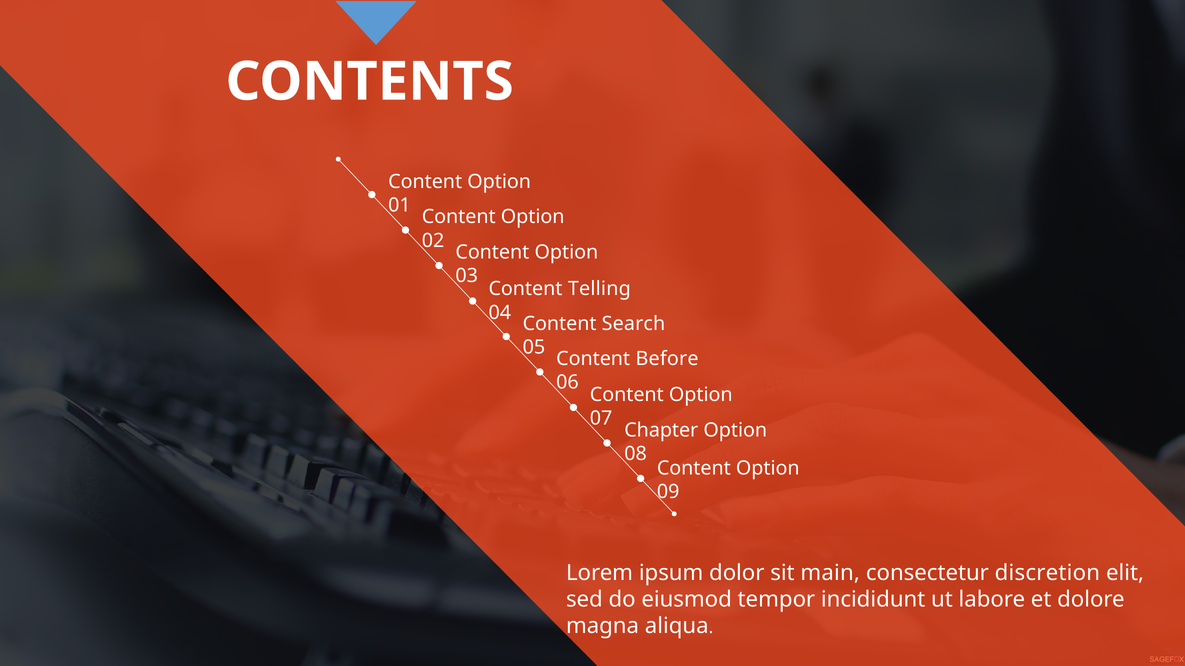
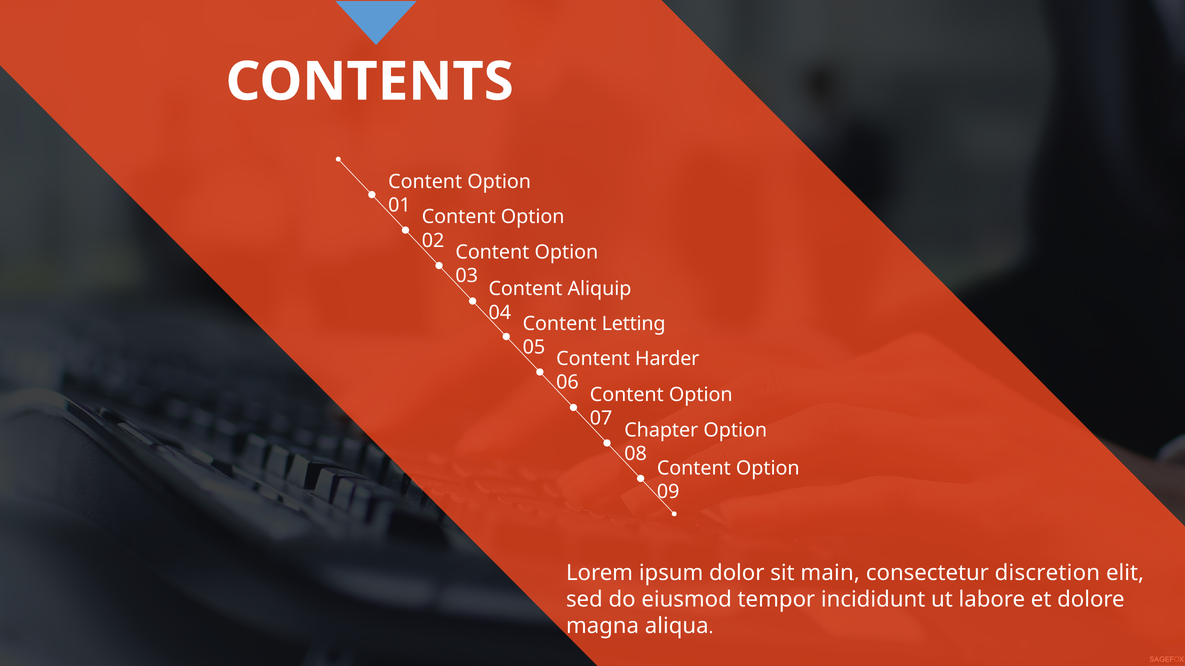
Telling: Telling -> Aliquip (599, 289)
Search: Search -> Letting (634, 324)
Before: Before -> Harder (667, 359)
